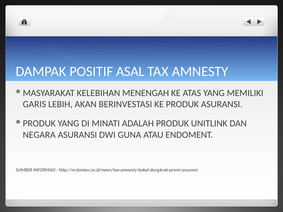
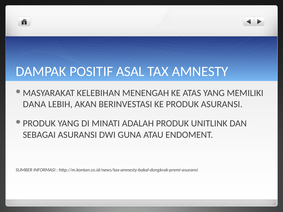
GARIS: GARIS -> DANA (34, 104)
NEGARA: NEGARA -> SEBAGAI (39, 135)
